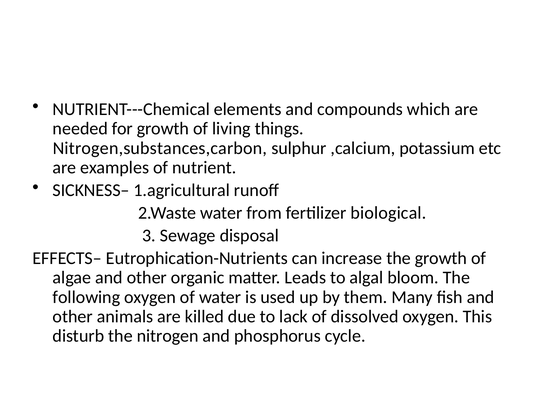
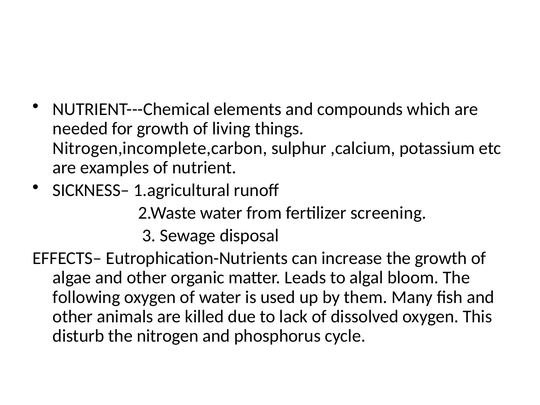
Nitrogen,substances,carbon: Nitrogen,substances,carbon -> Nitrogen,incomplete,carbon (160, 148)
biological: biological -> screening (388, 213)
